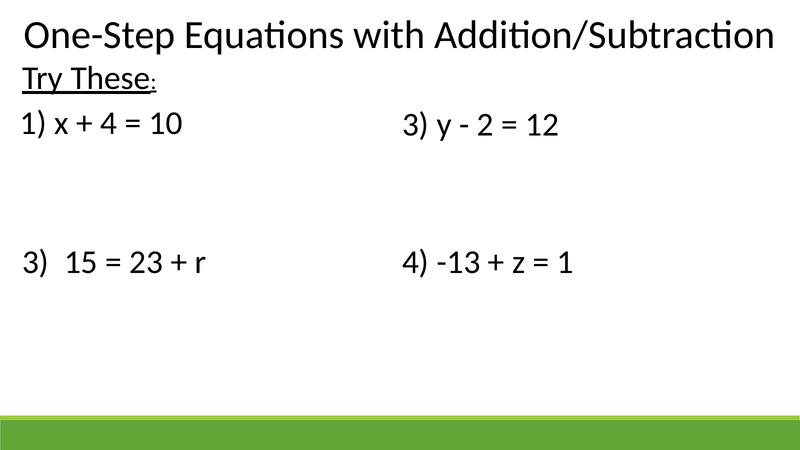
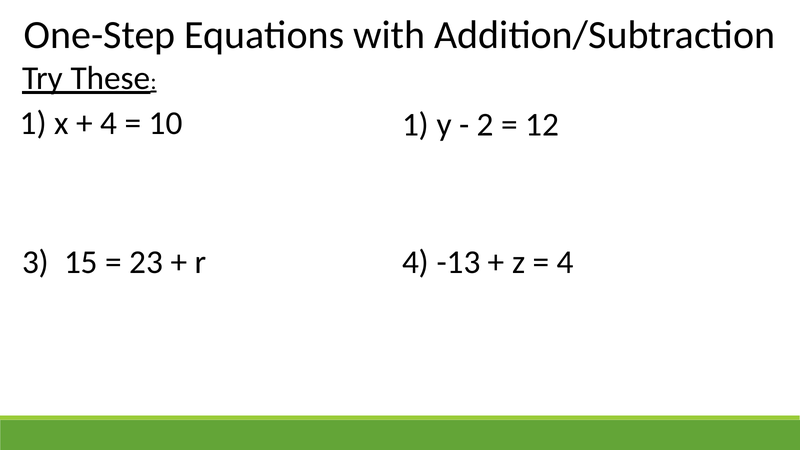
10 3: 3 -> 1 (416, 125)
1: 1 -> 4 (565, 262)
